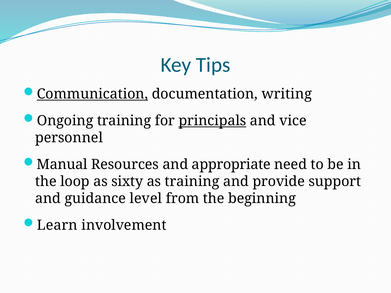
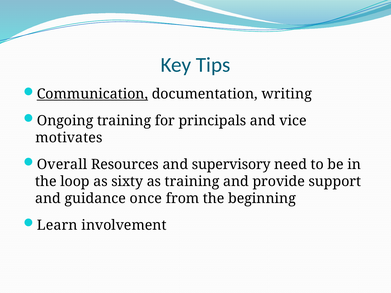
principals underline: present -> none (212, 121)
personnel: personnel -> motivates (69, 138)
Manual: Manual -> Overall (62, 165)
appropriate: appropriate -> supervisory (231, 165)
level: level -> once (146, 199)
